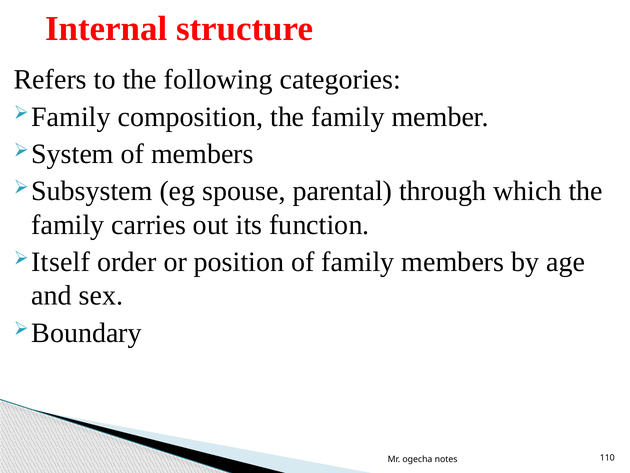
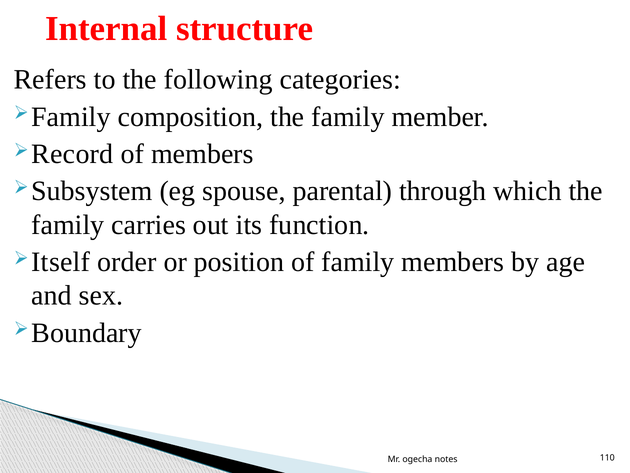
System: System -> Record (72, 154)
